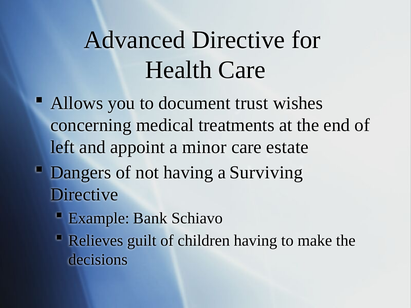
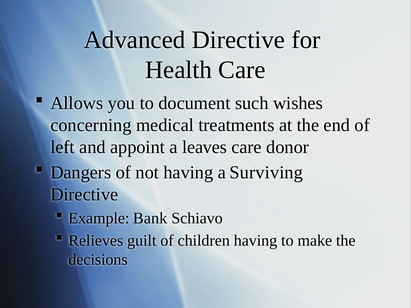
trust: trust -> such (252, 103)
minor: minor -> leaves (205, 147)
estate: estate -> donor (288, 147)
